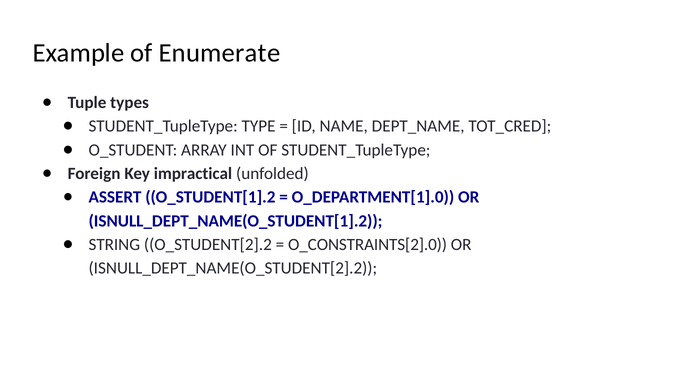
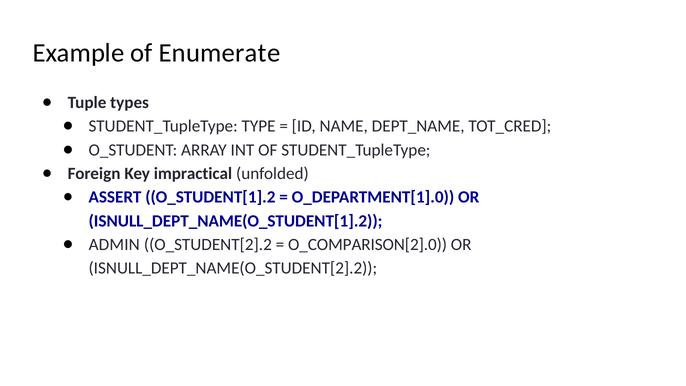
STRING: STRING -> ADMIN (114, 244)
O_CONSTRAINTS[2].0: O_CONSTRAINTS[2].0 -> O_COMPARISON[2].0 (368, 244)
